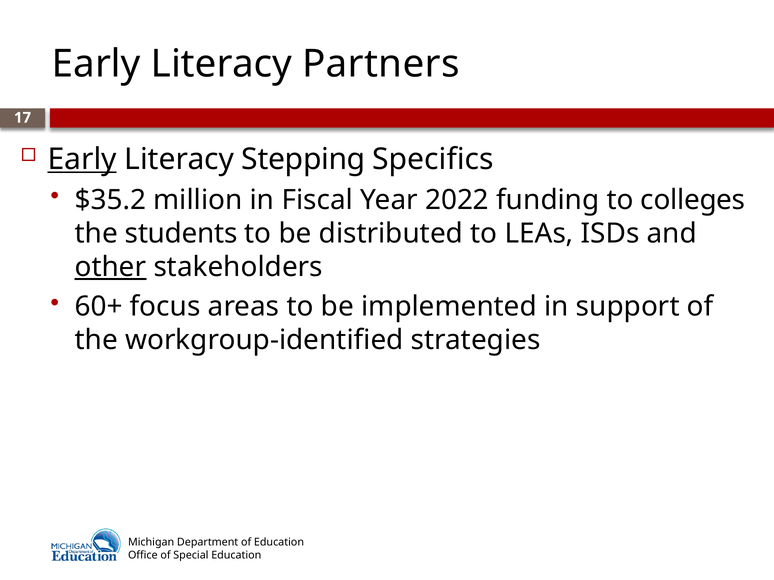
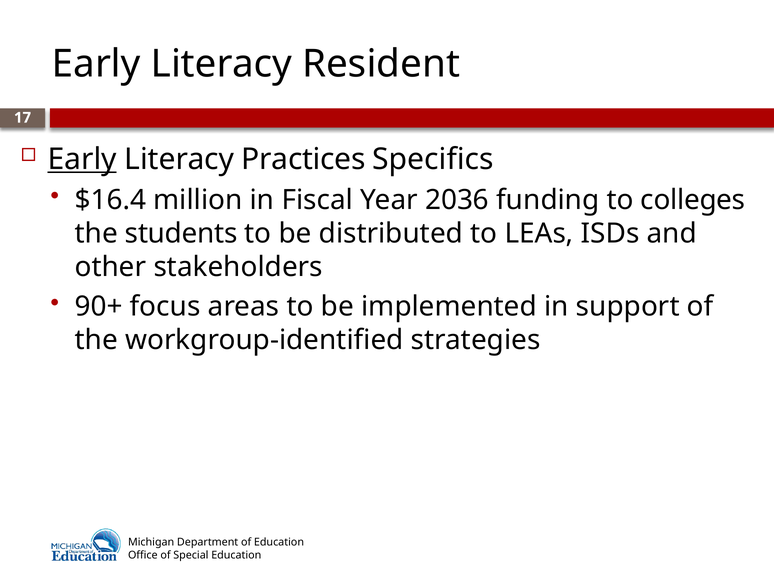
Partners: Partners -> Resident (381, 64)
Stepping: Stepping -> Practices (303, 159)
$35.2: $35.2 -> $16.4 (110, 200)
2022: 2022 -> 2036 (457, 200)
other underline: present -> none (110, 267)
60+: 60+ -> 90+ (99, 307)
